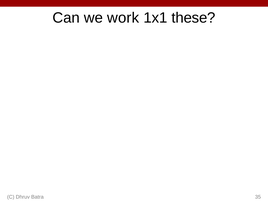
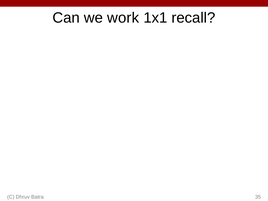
these: these -> recall (193, 18)
